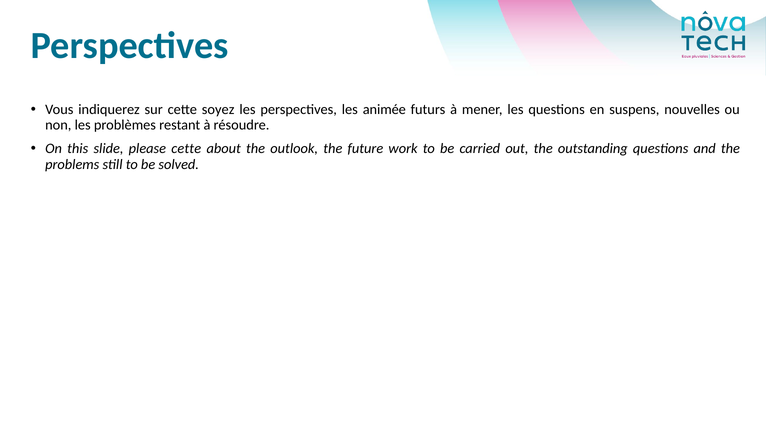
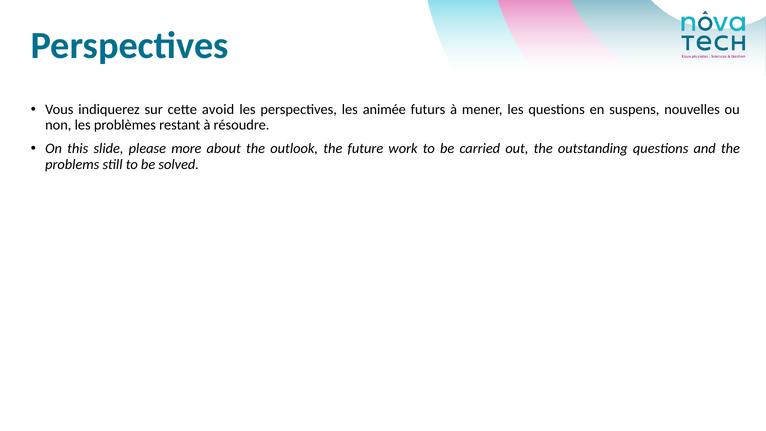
soyez: soyez -> avoid (218, 110)
please cette: cette -> more (186, 149)
